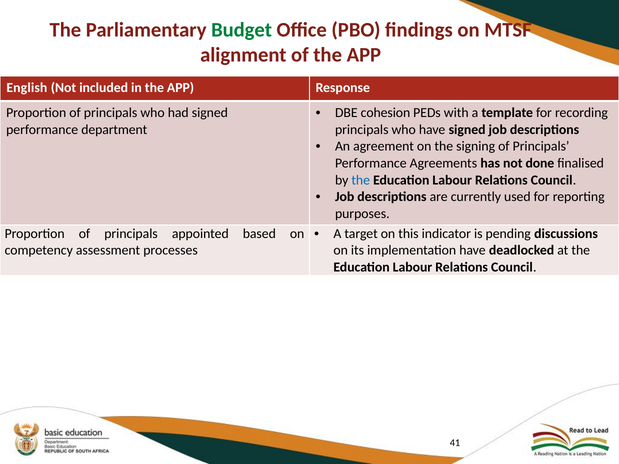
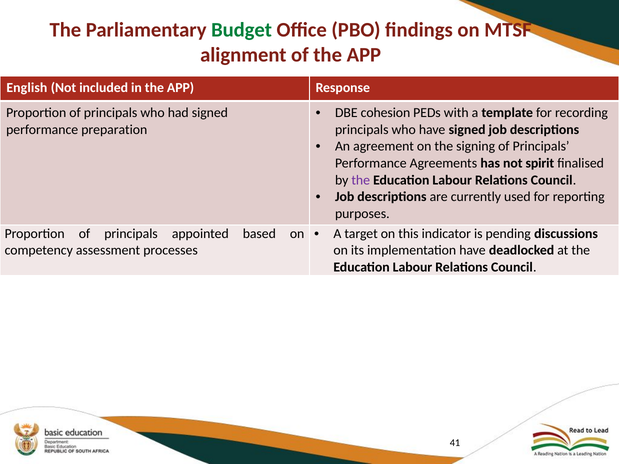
department: department -> preparation (114, 130)
done: done -> spirit (540, 163)
the colour: blue -> purple (361, 180)
